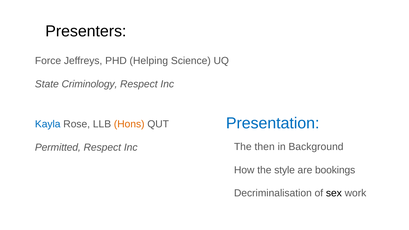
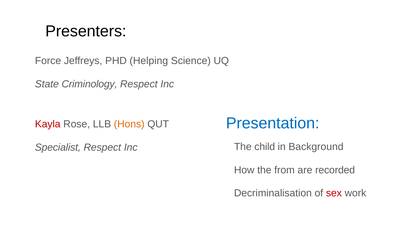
Kayla colour: blue -> red (48, 124)
then: then -> child (265, 147)
Permitted: Permitted -> Specialist (58, 147)
style: style -> from (285, 170)
bookings: bookings -> recorded (335, 170)
sex colour: black -> red (334, 193)
